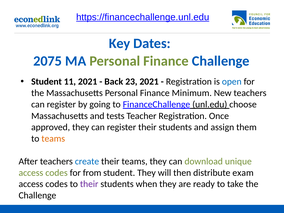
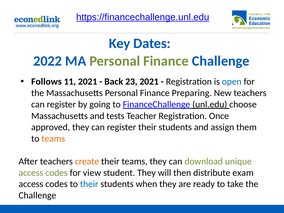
2075: 2075 -> 2022 (48, 61)
Student: Student -> Follows (46, 82)
Minimum: Minimum -> Preparing (192, 93)
create colour: blue -> orange (87, 161)
from: from -> view (92, 173)
their colour: purple -> blue (89, 184)
